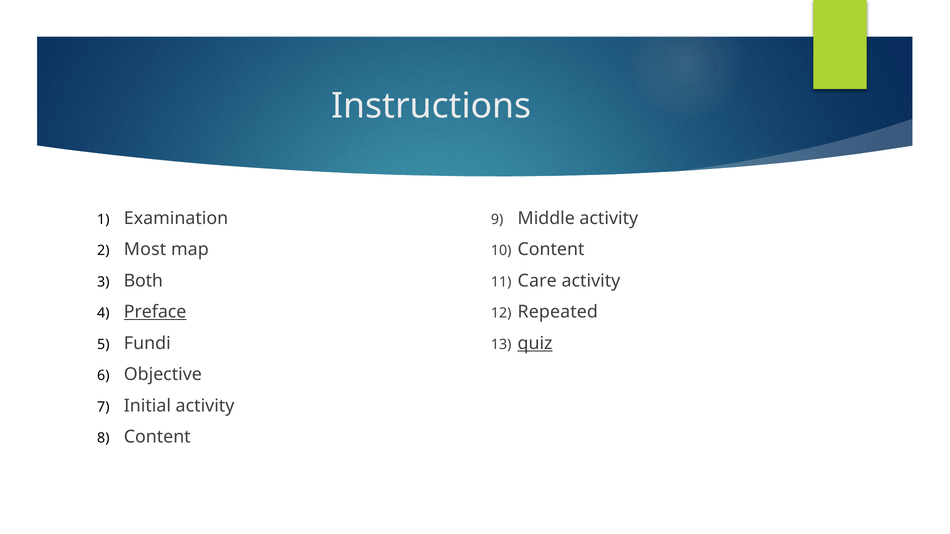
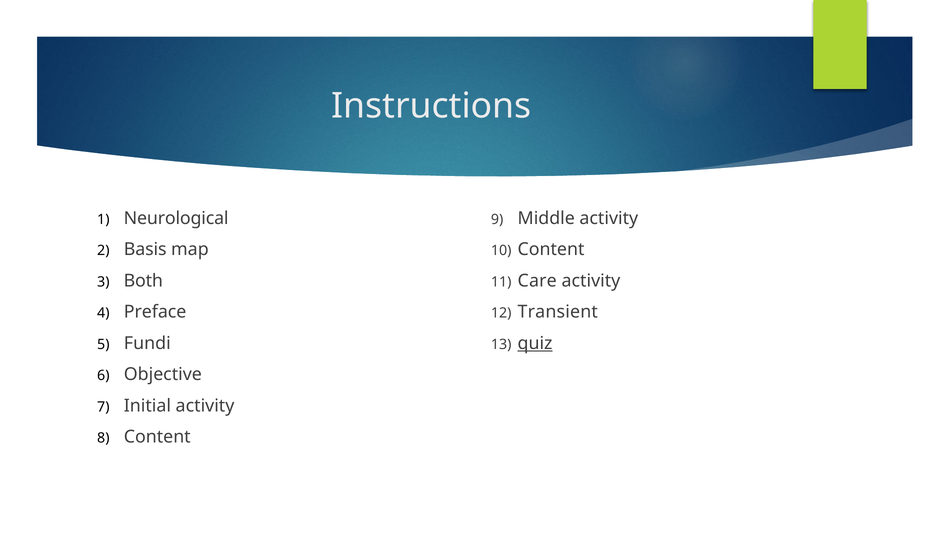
Examination: Examination -> Neurological (176, 218)
Most: Most -> Basis (145, 250)
Preface underline: present -> none (155, 312)
Repeated: Repeated -> Transient (558, 312)
